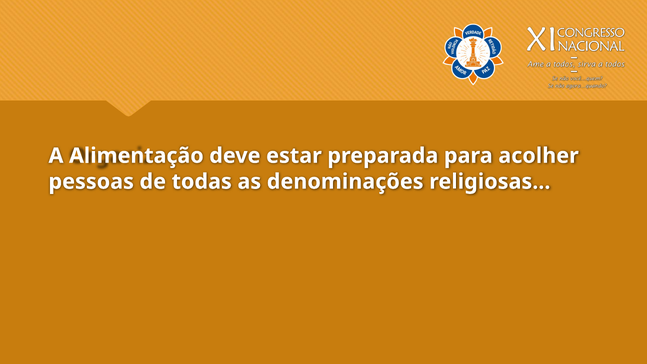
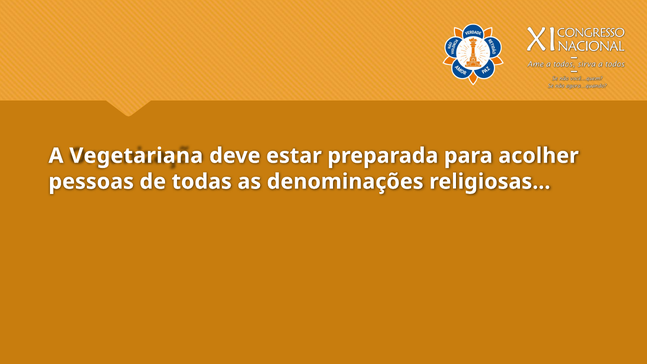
Alimentação: Alimentação -> Vegetariana (136, 156)
